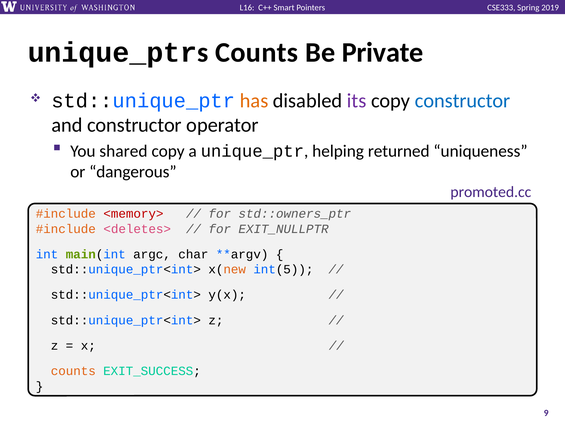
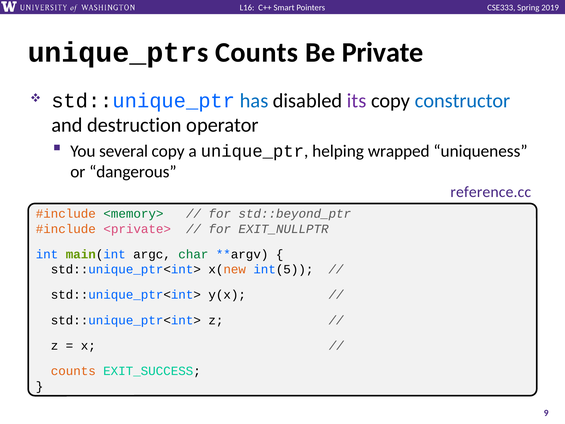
has colour: orange -> blue (254, 101)
and constructor: constructor -> destruction (134, 125)
shared: shared -> several (124, 151)
returned: returned -> wrapped (399, 151)
promoted.cc: promoted.cc -> reference.cc (491, 192)
<memory> colour: red -> green (133, 214)
std::owners_ptr: std::owners_ptr -> std::beyond_ptr (295, 214)
<deletes>: <deletes> -> <private> (137, 229)
char colour: black -> green (193, 254)
